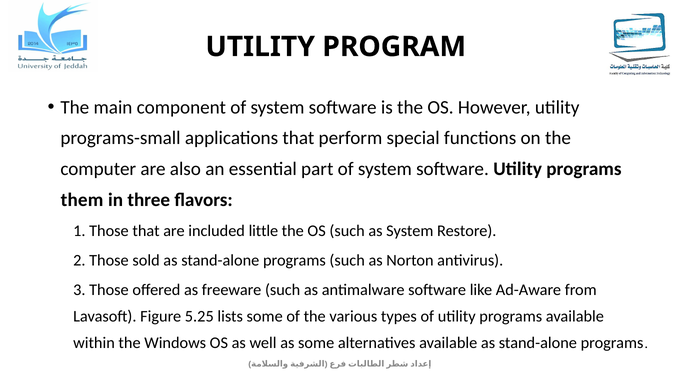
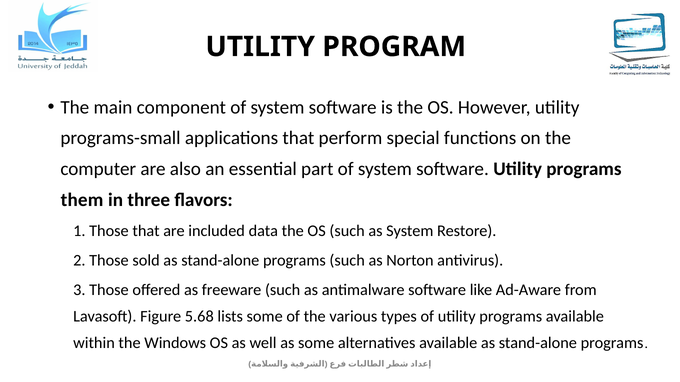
little: little -> data (263, 231)
5.25: 5.25 -> 5.68 (199, 317)
